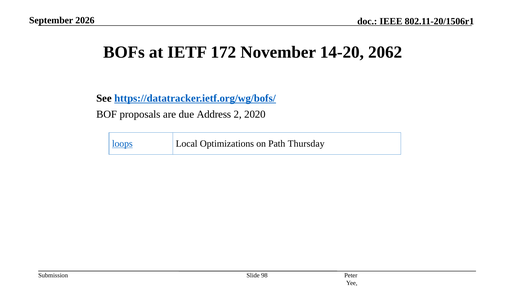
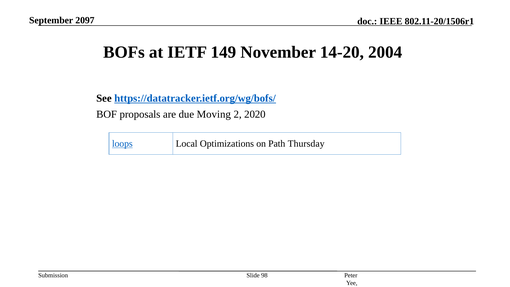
2026: 2026 -> 2097 (85, 20)
172: 172 -> 149 (223, 52)
2062: 2062 -> 2004 (385, 52)
Address: Address -> Moving (214, 114)
